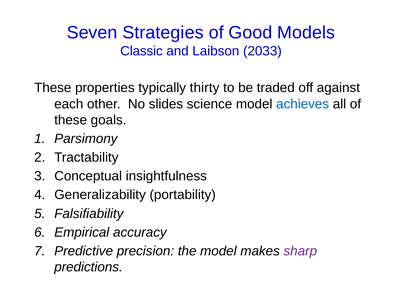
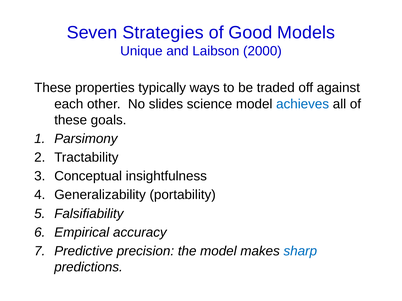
Classic: Classic -> Unique (141, 51)
2033: 2033 -> 2000 (262, 51)
thirty: thirty -> ways (205, 88)
sharp colour: purple -> blue (300, 251)
